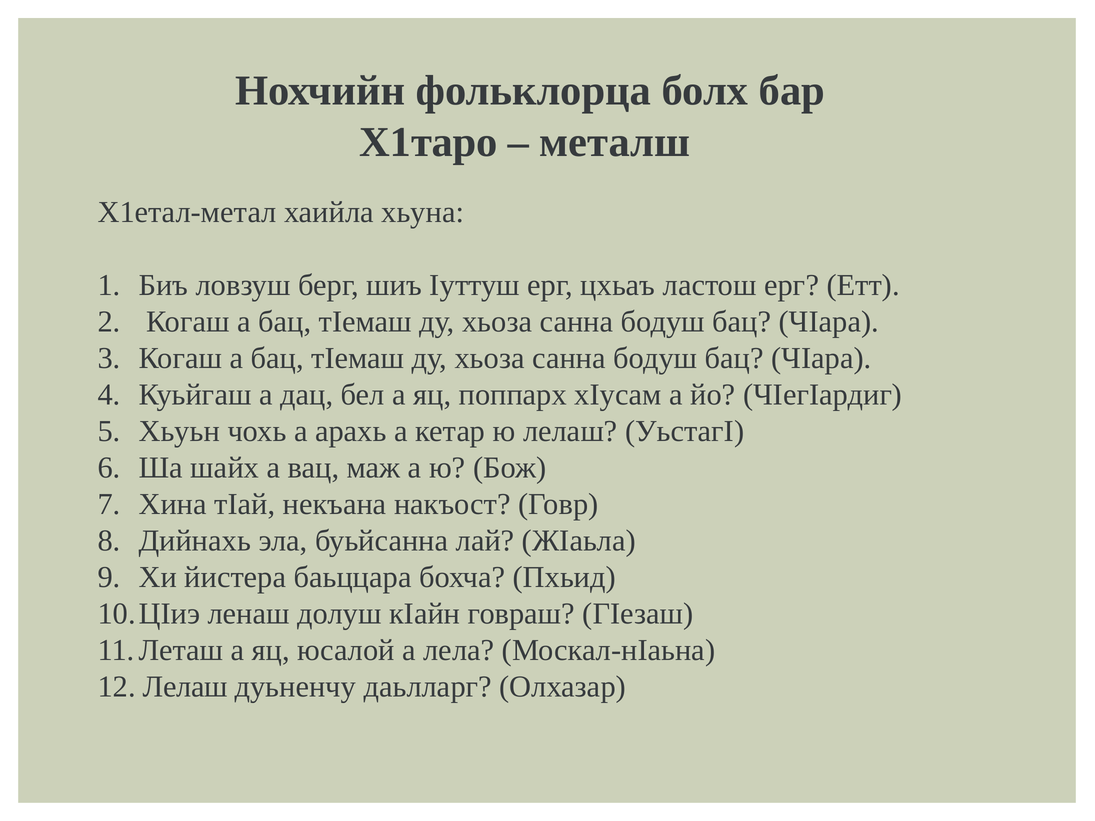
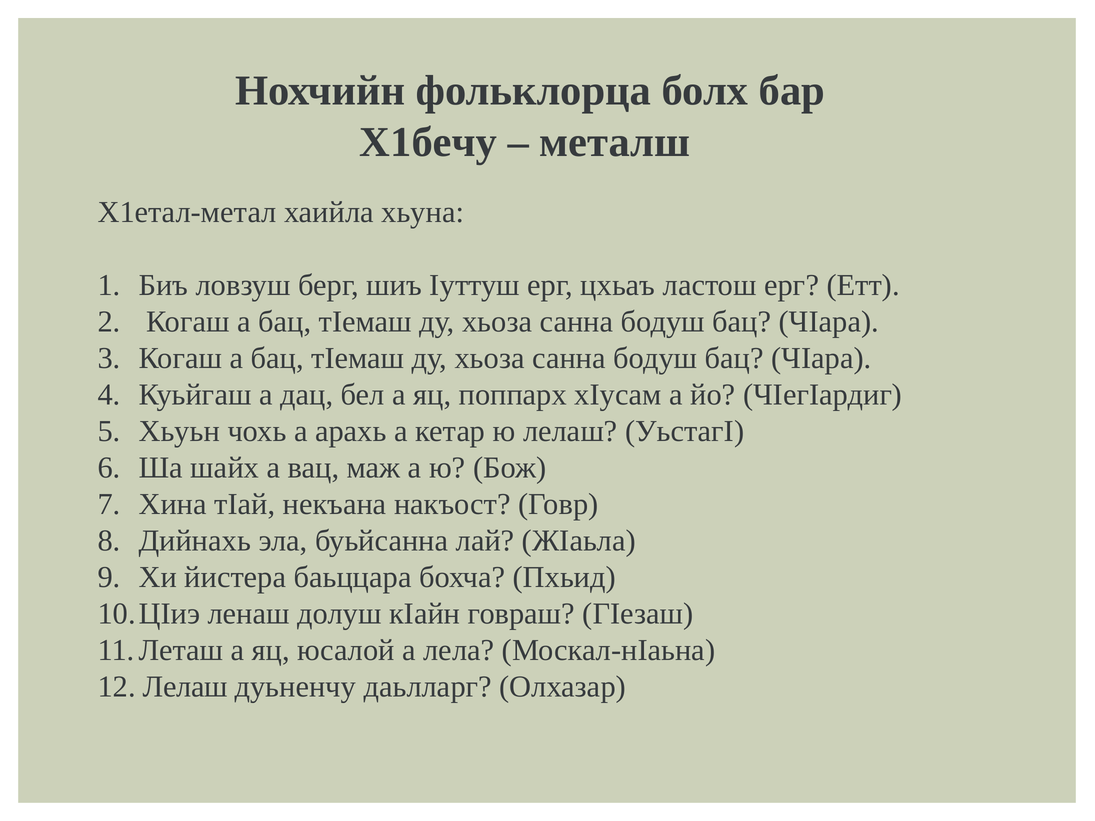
Х1таро: Х1таро -> Х1бечу (428, 142)
